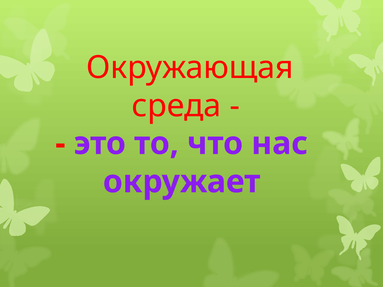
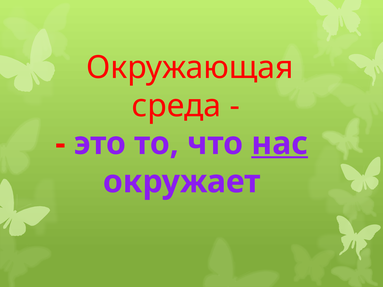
нас underline: none -> present (280, 144)
